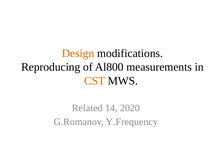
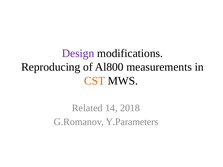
Design colour: orange -> purple (78, 53)
2020: 2020 -> 2018 (130, 108)
Y.Frequency: Y.Frequency -> Y.Parameters (132, 122)
